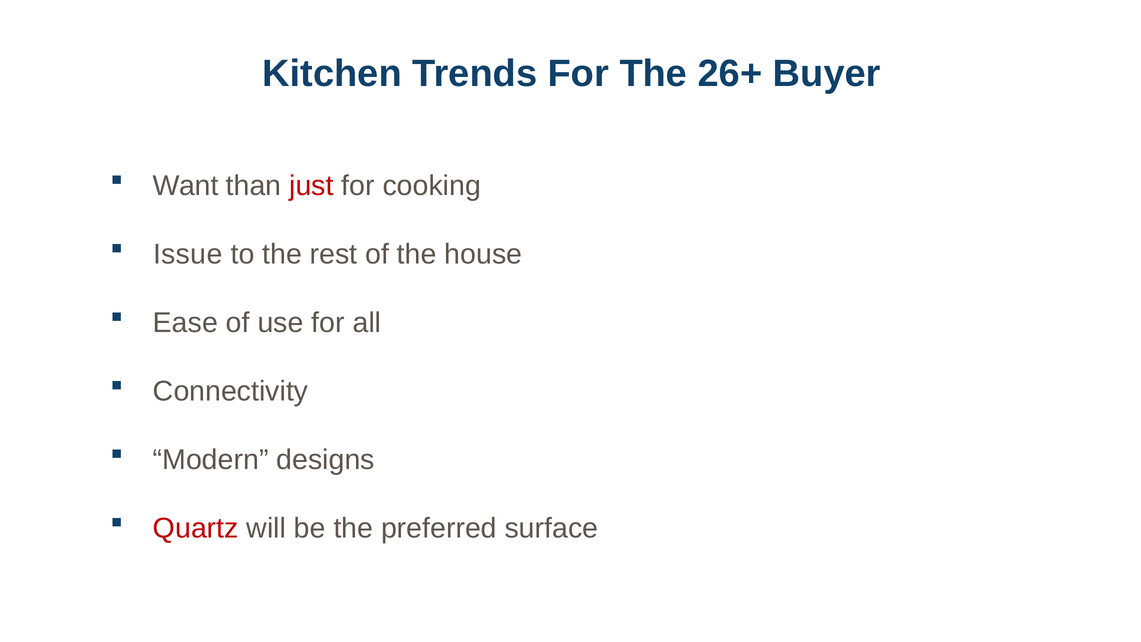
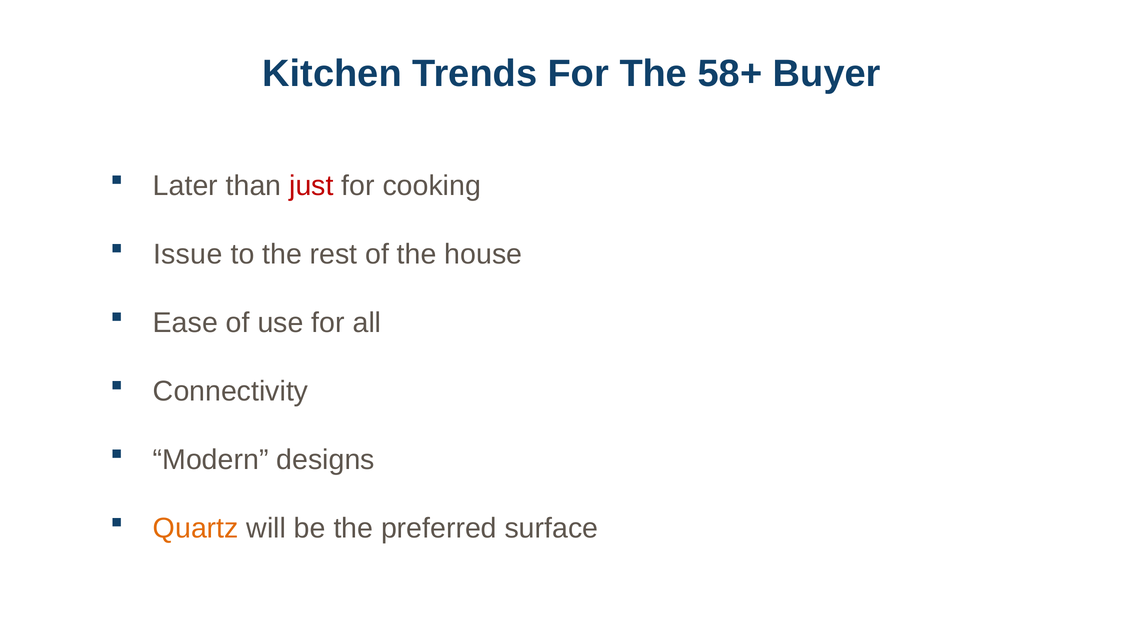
26+: 26+ -> 58+ (730, 74)
Want: Want -> Later (185, 186)
Quartz colour: red -> orange (196, 528)
